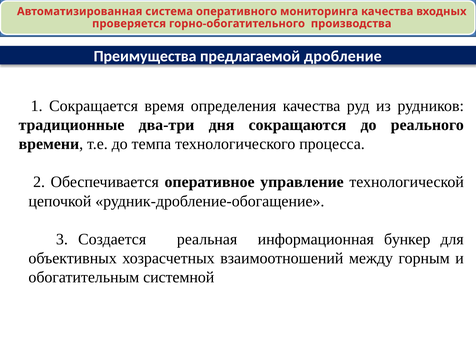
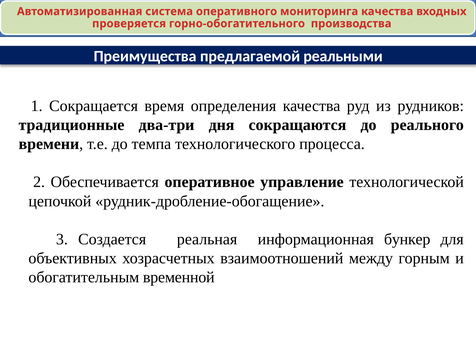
дробление: дробление -> реальными (343, 56)
системной: системной -> временной (179, 277)
